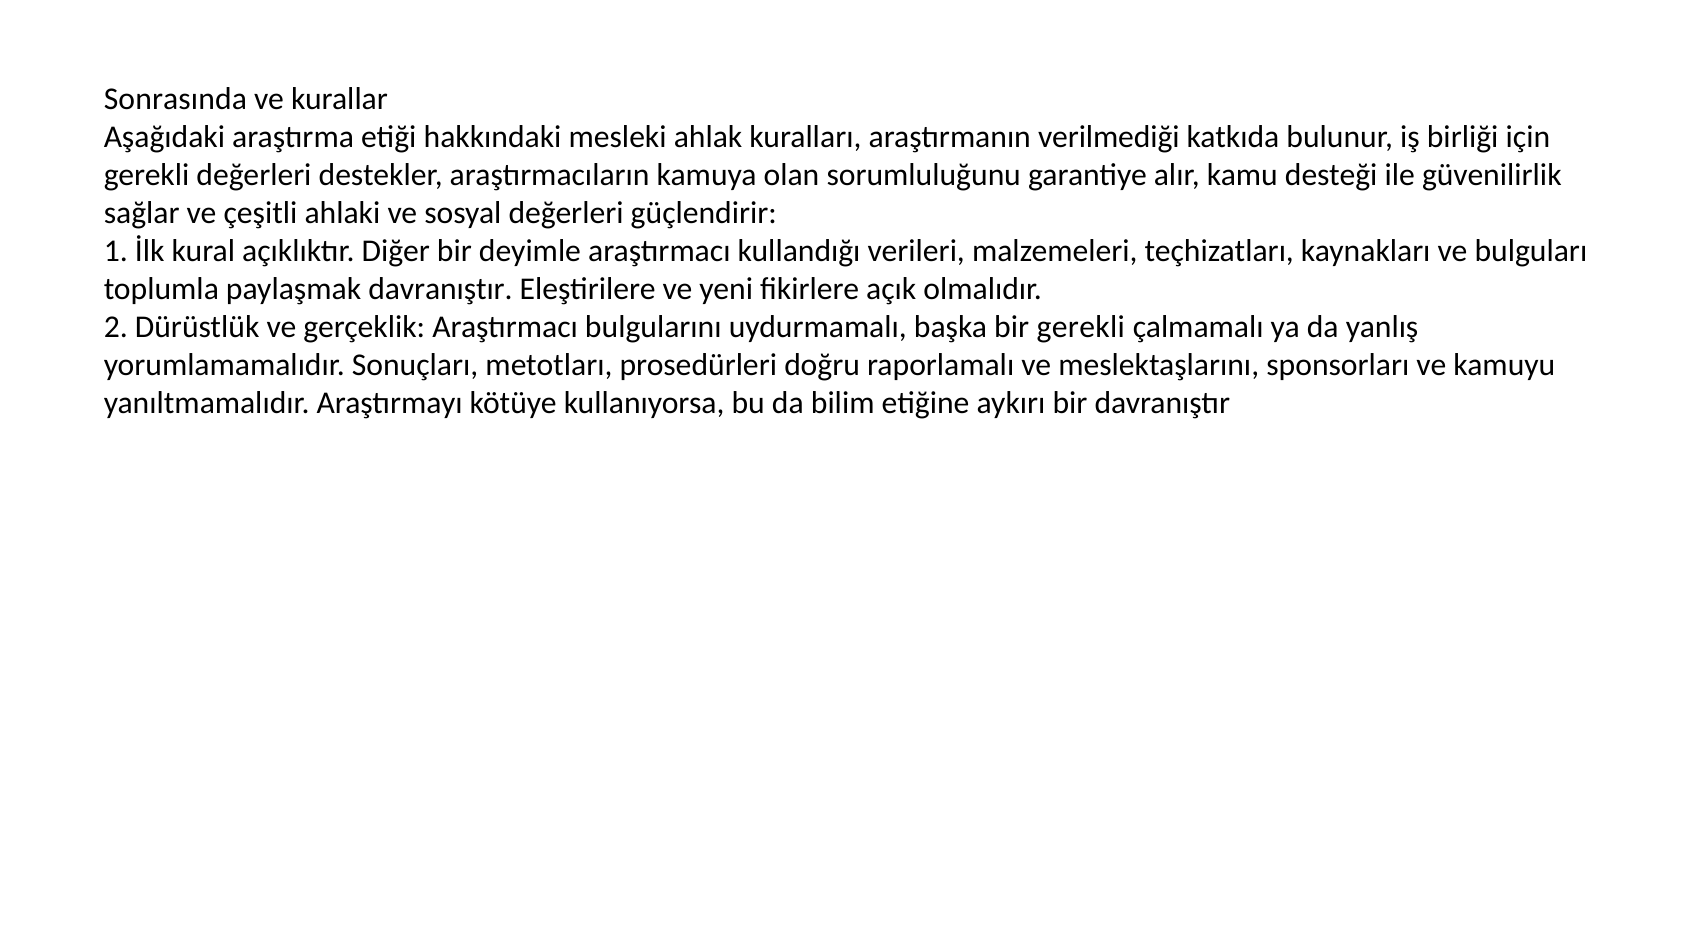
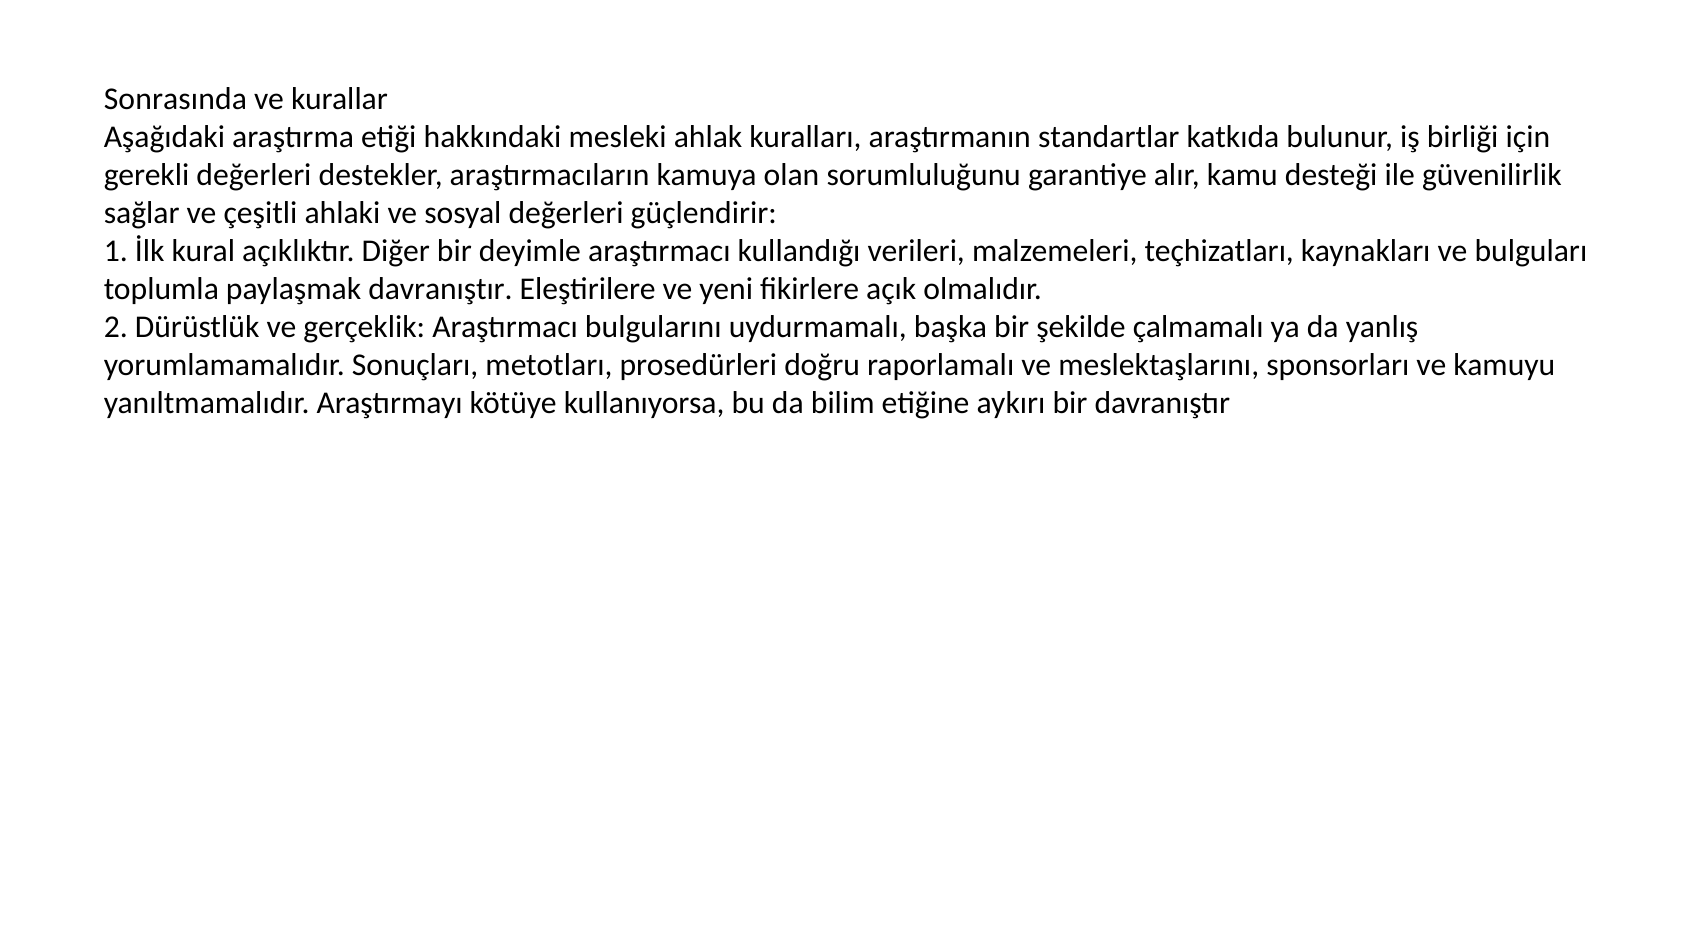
verilmediği: verilmediği -> standartlar (1109, 137)
bir gerekli: gerekli -> şekilde (1081, 327)
